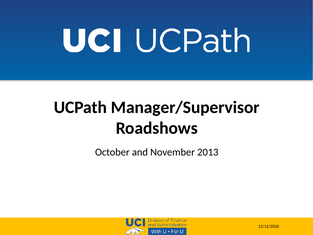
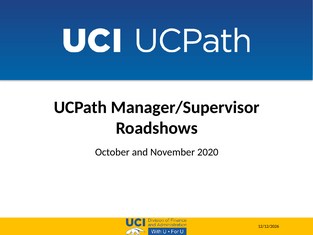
2013: 2013 -> 2020 (208, 152)
